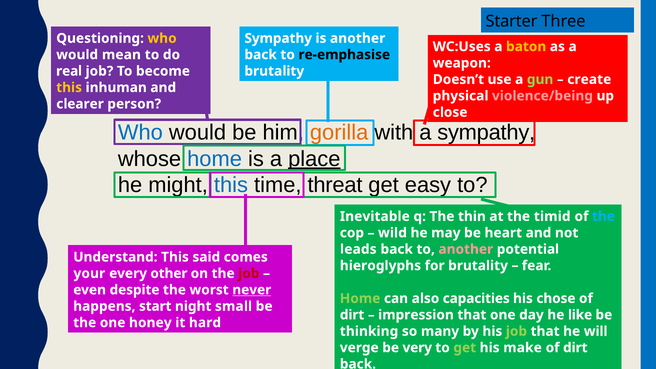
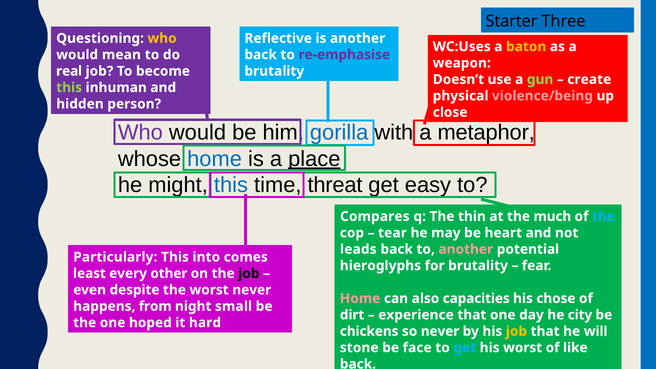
Sympathy: Sympathy -> Reflective (278, 38)
re-emphasise colour: black -> purple (344, 55)
this colour: yellow -> light green (69, 88)
clearer: clearer -> hidden (80, 104)
Who colour: blue -> purple (140, 133)
gorilla colour: orange -> blue (339, 133)
sympathy: sympathy -> metaphor (486, 133)
Inevitable: Inevitable -> Compares (375, 216)
timid: timid -> much (552, 216)
wild: wild -> tear (392, 233)
Understand: Understand -> Particularly (115, 257)
said: said -> into (206, 257)
your: your -> least (89, 273)
job colour: red -> black (249, 273)
never underline: present -> none (252, 290)
Home colour: light green -> pink (360, 298)
start: start -> from (155, 306)
impression: impression -> experience (416, 315)
like: like -> city (580, 315)
honey: honey -> hoped (150, 323)
thinking: thinking -> chickens (369, 331)
so many: many -> never (440, 331)
job colour: light green -> yellow (516, 331)
verge: verge -> stone (359, 348)
very: very -> face (417, 348)
get colour: light green -> light blue (465, 348)
his make: make -> worst (523, 348)
dirt: dirt -> like (575, 348)
